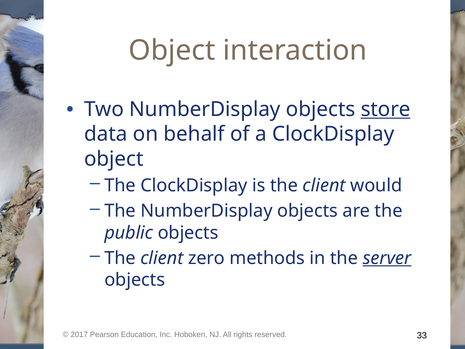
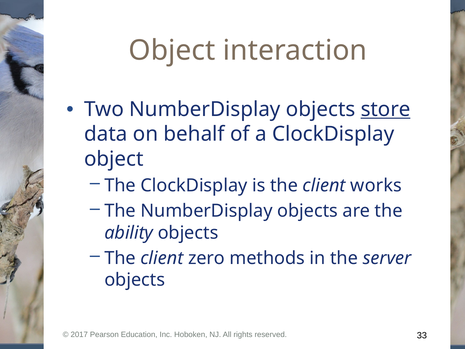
would: would -> works (376, 185)
public: public -> ability (129, 233)
server underline: present -> none (387, 258)
